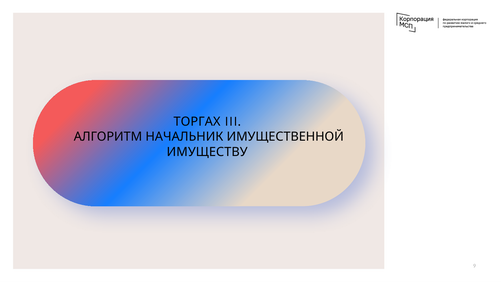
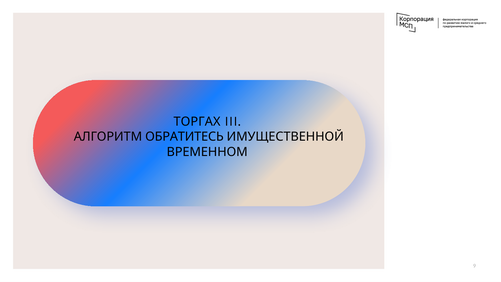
НАЧАЛЬНИК: НАЧАЛЬНИК -> ОБРАТИТЕСЬ (184, 137)
ИМУЩЕСТВУ: ИМУЩЕСТВУ -> ВРЕМЕННОМ (207, 152)
